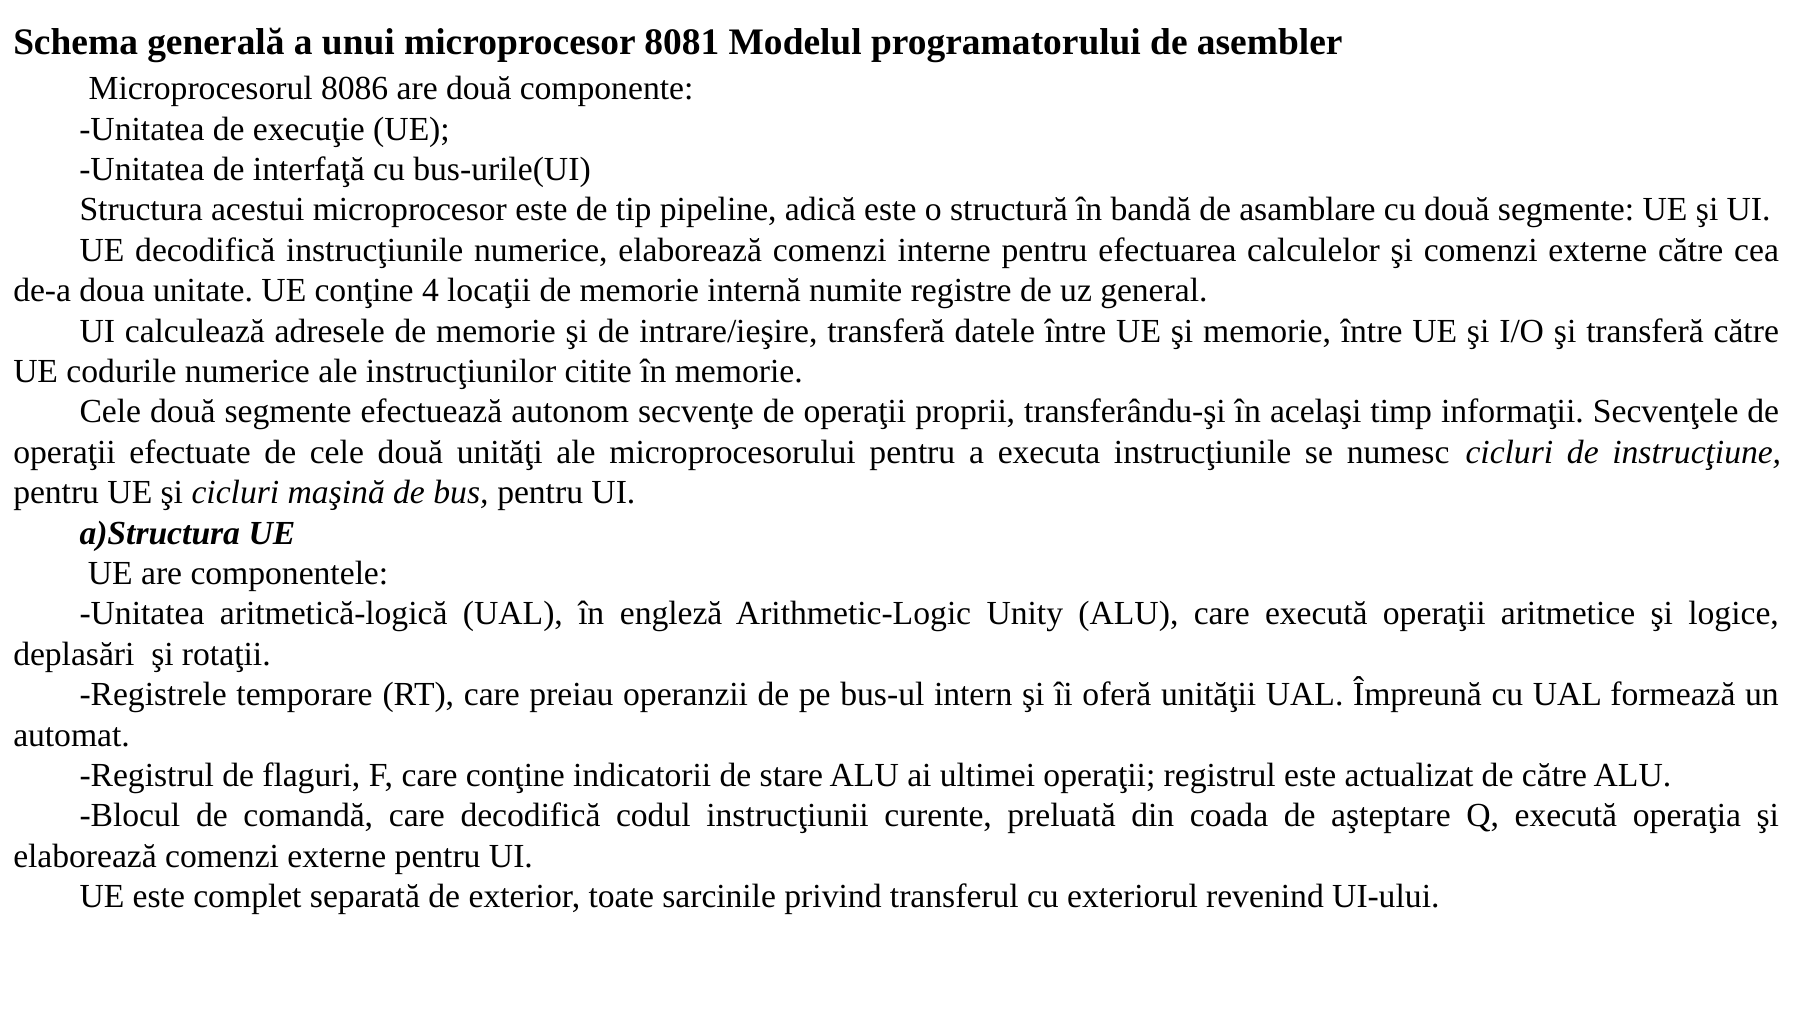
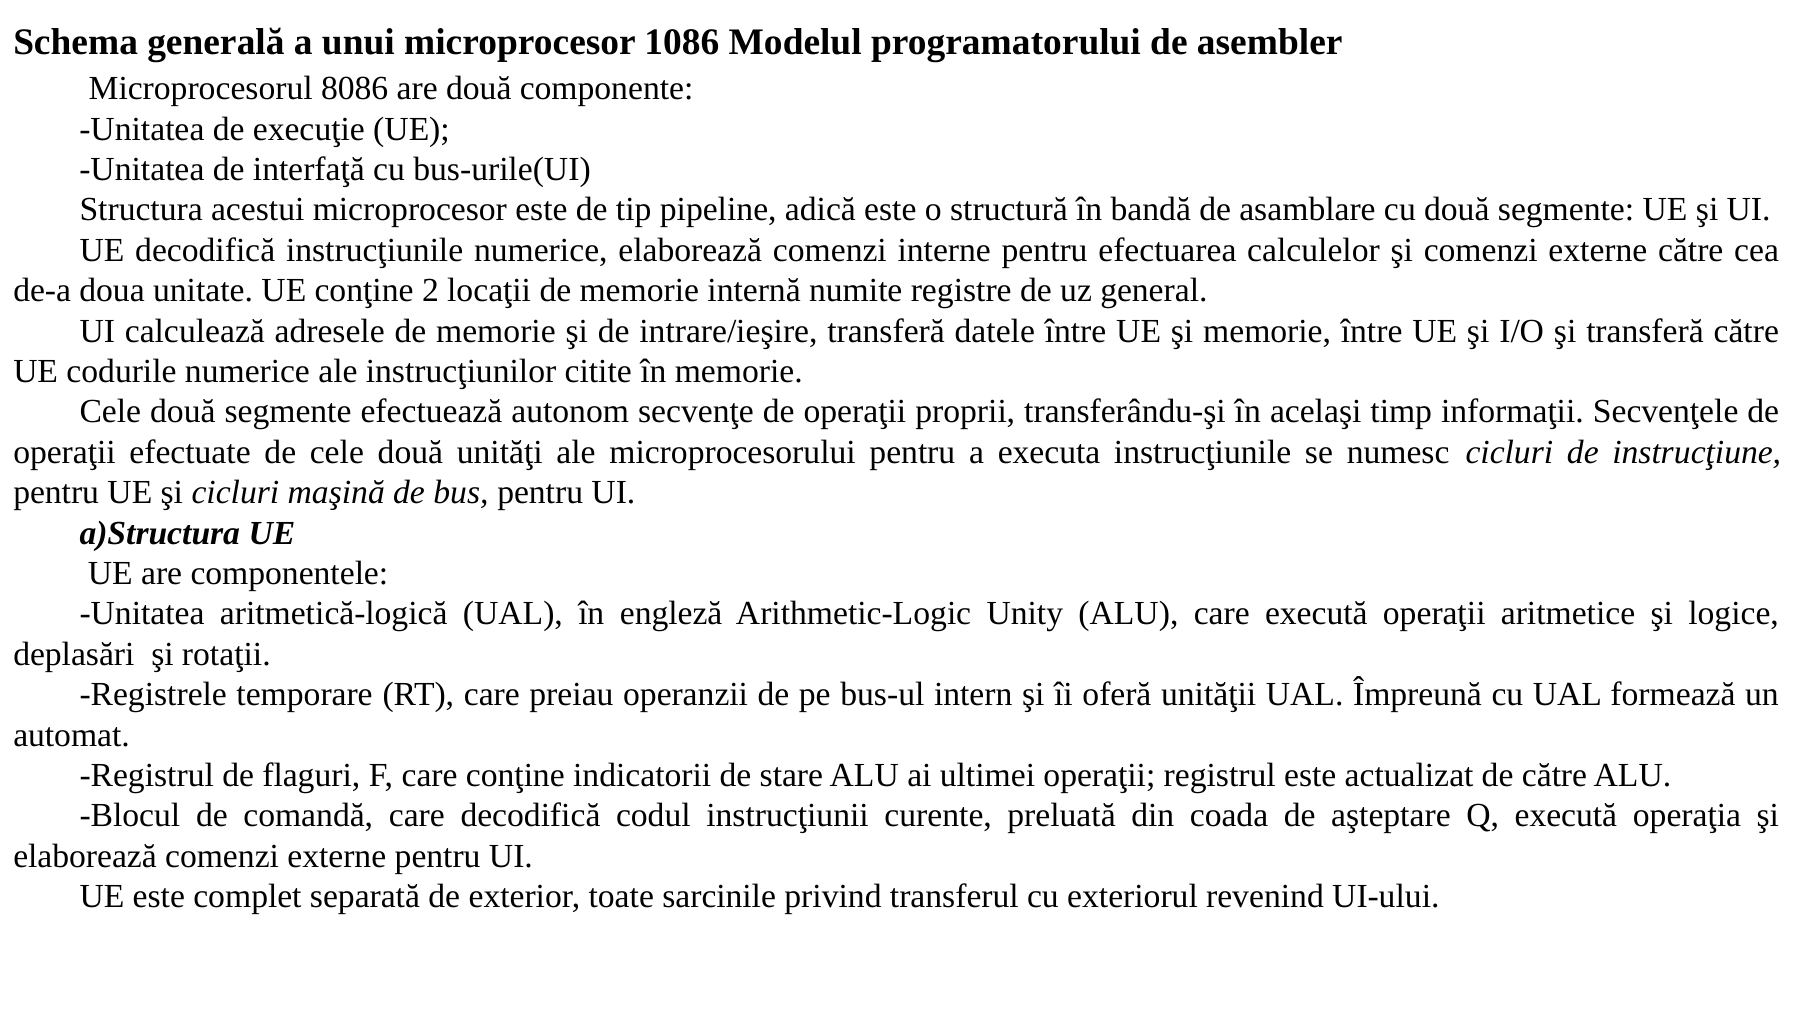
8081: 8081 -> 1086 (682, 42)
4: 4 -> 2 (430, 291)
